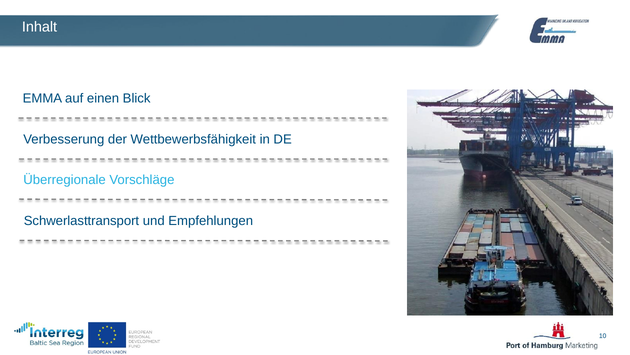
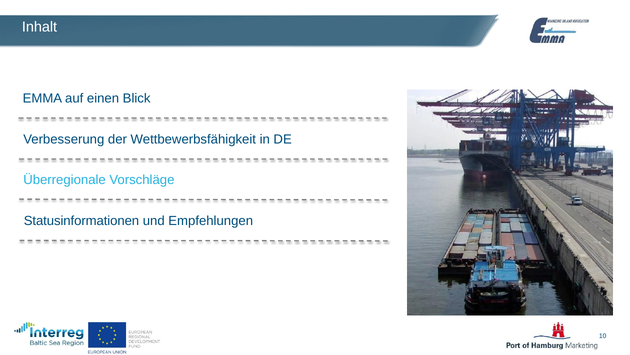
Schwerlasttransport: Schwerlasttransport -> Statusinformationen (81, 221)
